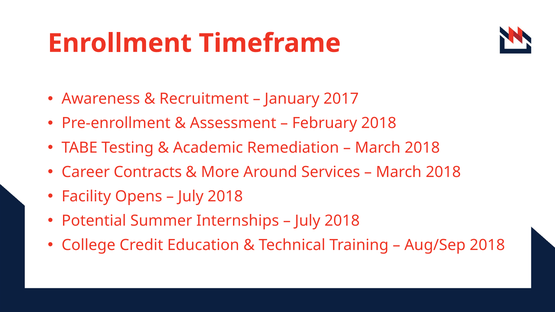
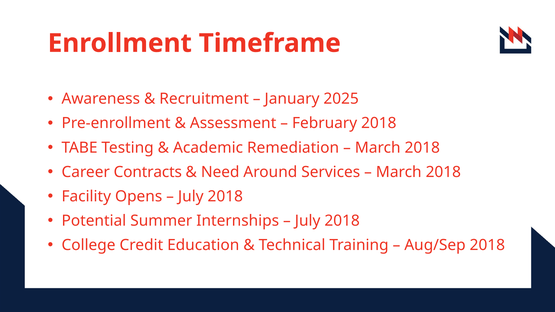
2017: 2017 -> 2025 (341, 99)
More: More -> Need (220, 172)
